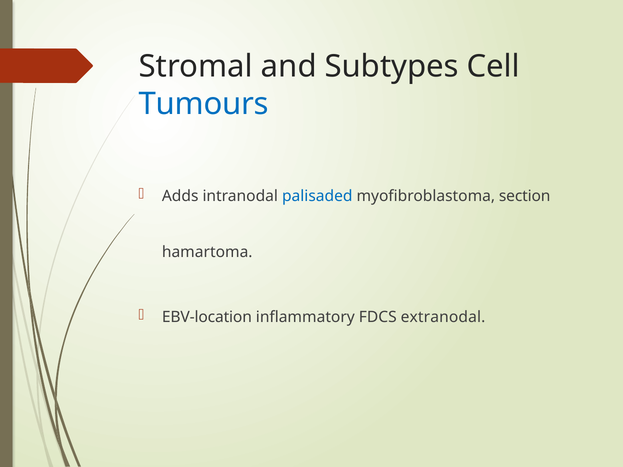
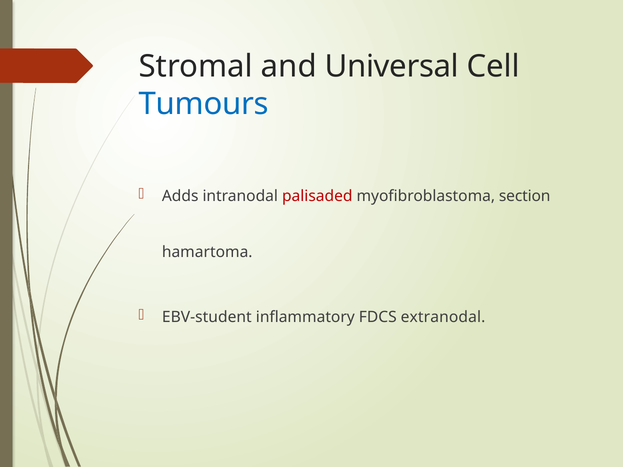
Subtypes: Subtypes -> Universal (392, 67)
palisaded colour: blue -> red (317, 196)
EBV-location: EBV-location -> EBV-student (207, 317)
